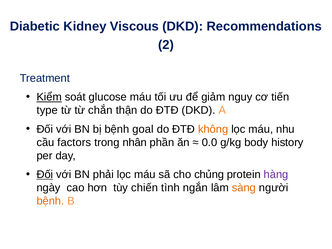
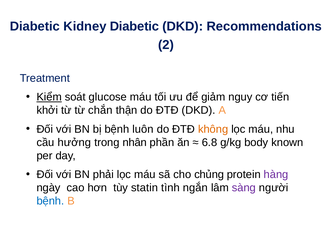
Kidney Viscous: Viscous -> Diabetic (134, 26)
type: type -> khởi (47, 110)
goal: goal -> luôn (143, 129)
factors: factors -> hưởng (74, 142)
0.0: 0.0 -> 6.8 (210, 142)
history: history -> known (287, 142)
Đối underline: present -> none (45, 175)
chiến: chiến -> statin (145, 188)
sàng colour: orange -> purple (244, 188)
bệnh colour: orange -> blue (50, 201)
